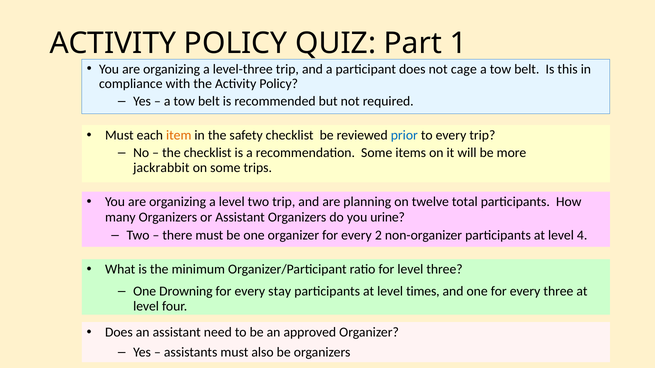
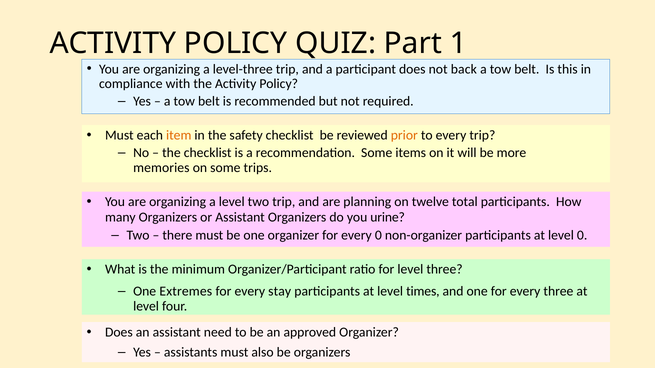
cage: cage -> back (464, 69)
prior colour: blue -> orange (404, 135)
jackrabbit: jackrabbit -> memories (161, 168)
every 2: 2 -> 0 (378, 235)
level 4: 4 -> 0 (582, 235)
Drowning: Drowning -> Extremes (186, 292)
